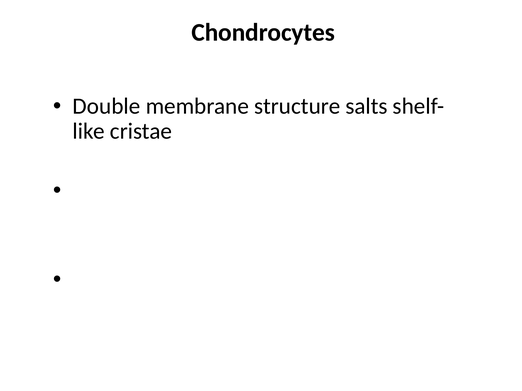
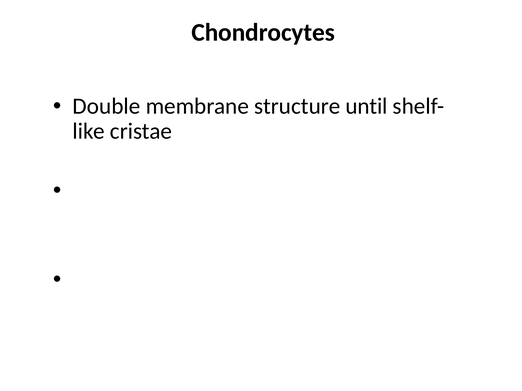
salts: salts -> until (366, 106)
